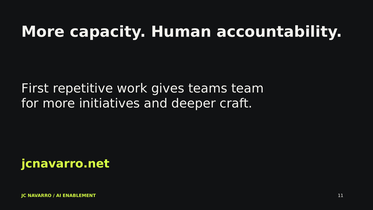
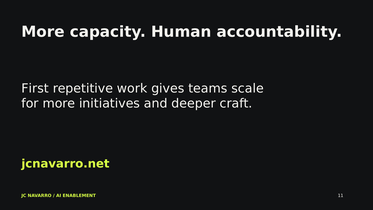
team: team -> scale (248, 88)
